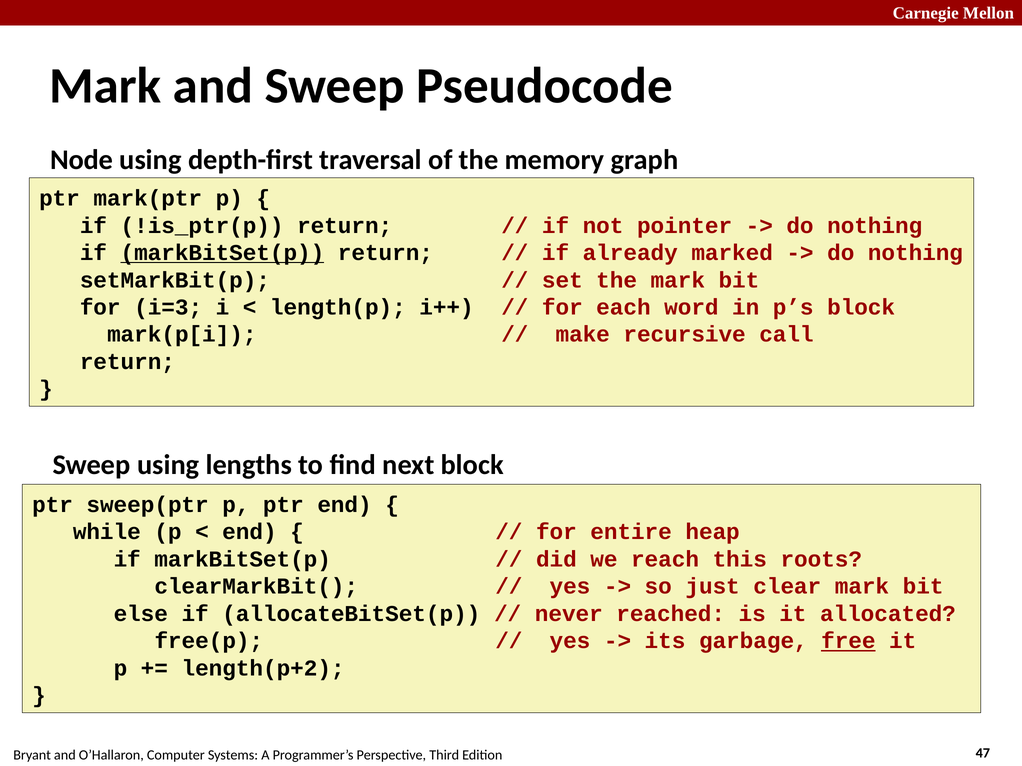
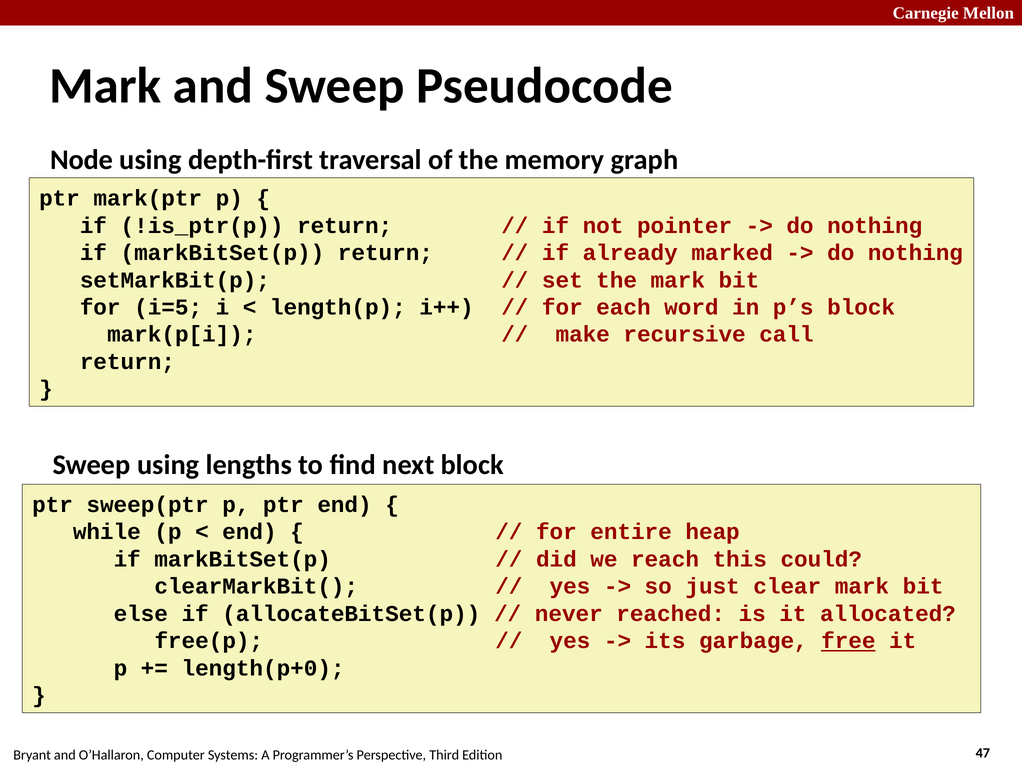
markBitSet(p underline: present -> none (222, 253)
i=3: i=3 -> i=5 (168, 307)
roots: roots -> could (821, 560)
length(p+2: length(p+2 -> length(p+0 (263, 669)
